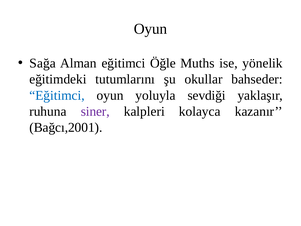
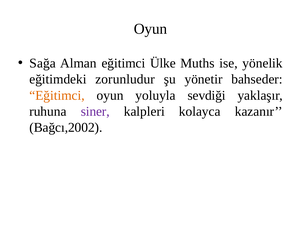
Öğle: Öğle -> Ülke (163, 63)
tutumlarını: tutumlarını -> zorunludur (125, 79)
okullar: okullar -> yönetir (204, 79)
Eğitimci colour: blue -> orange (57, 95)
Bağcı,2001: Bağcı,2001 -> Bağcı,2002 (66, 127)
